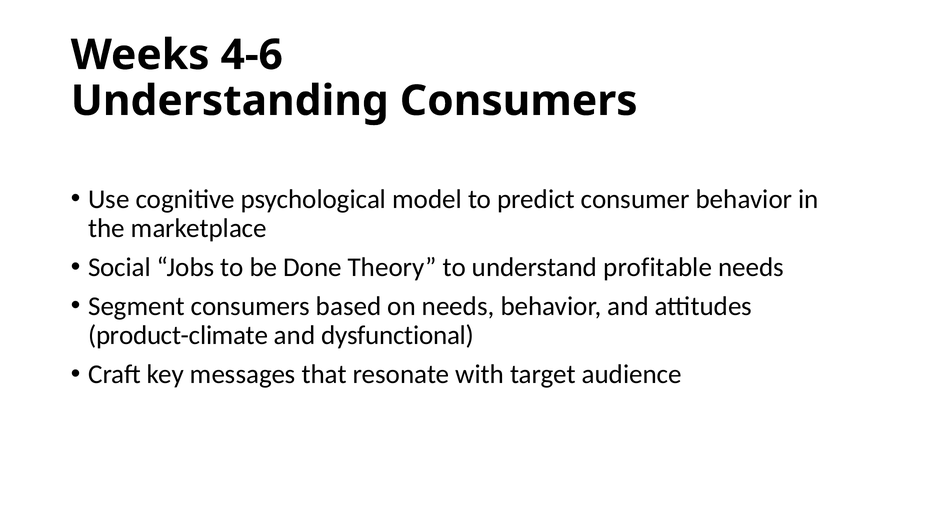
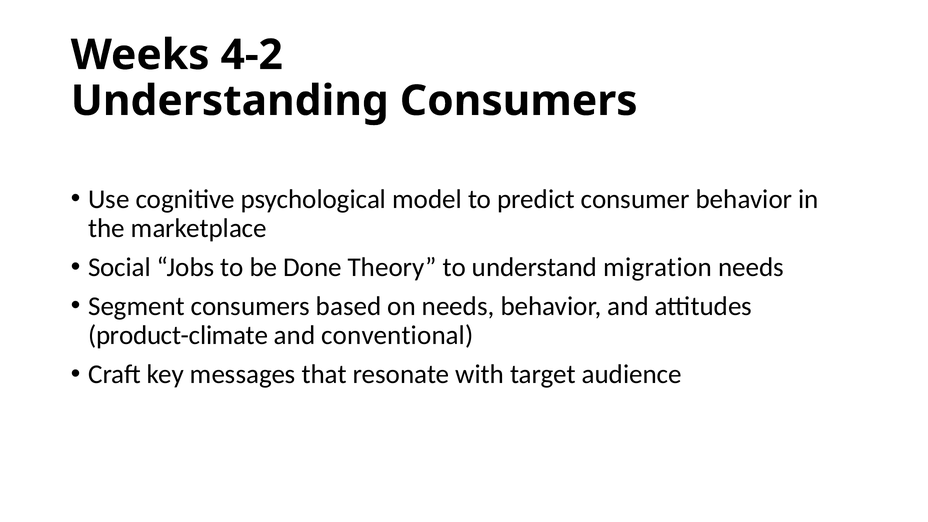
4-6: 4-6 -> 4-2 (252, 55)
profitable: profitable -> migration (658, 267)
dysfunctional: dysfunctional -> conventional (397, 335)
